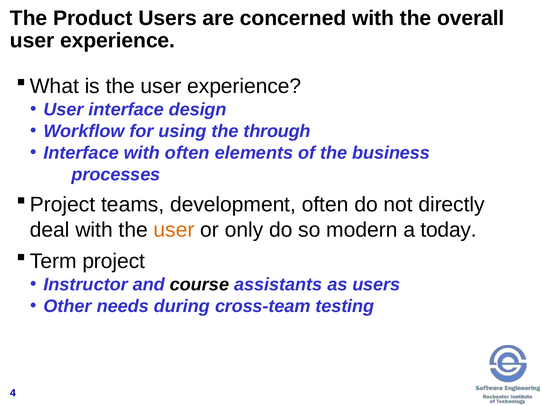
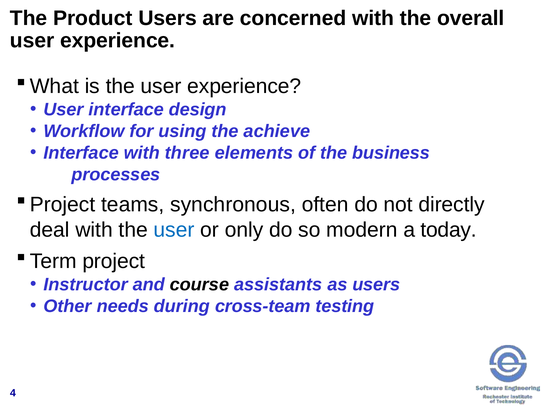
through: through -> achieve (277, 131)
with often: often -> three (187, 153)
development: development -> synchronous (233, 205)
user colour: orange -> blue (174, 230)
